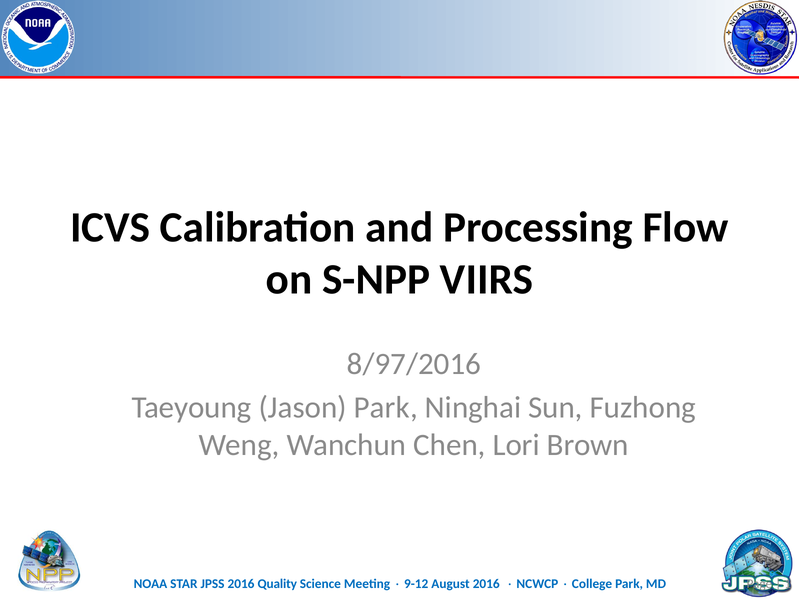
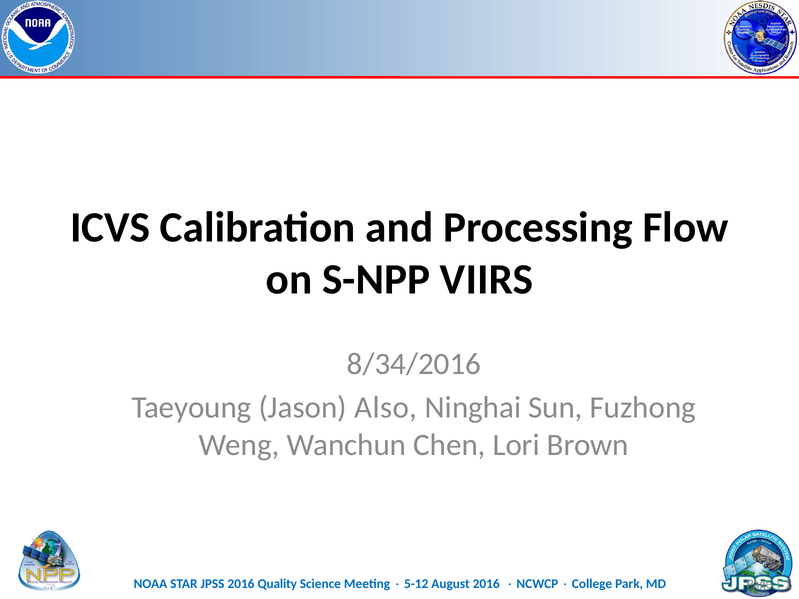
8/97/2016: 8/97/2016 -> 8/34/2016 (414, 364)
Jason Park: Park -> Also (386, 408)
9-12: 9-12 -> 5-12 (416, 584)
